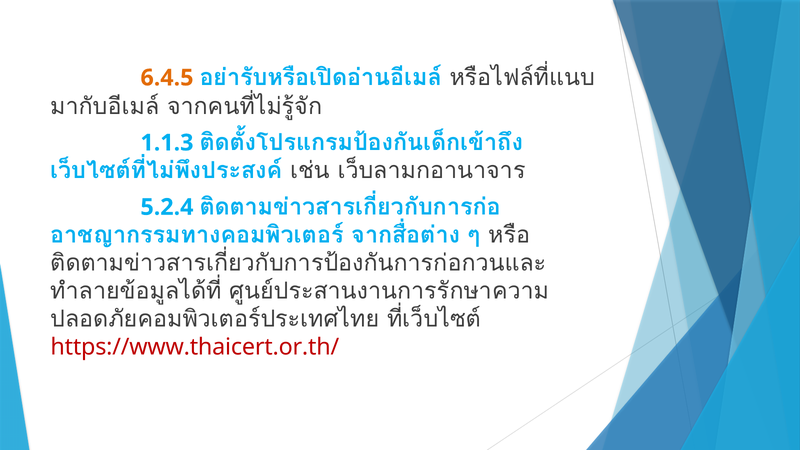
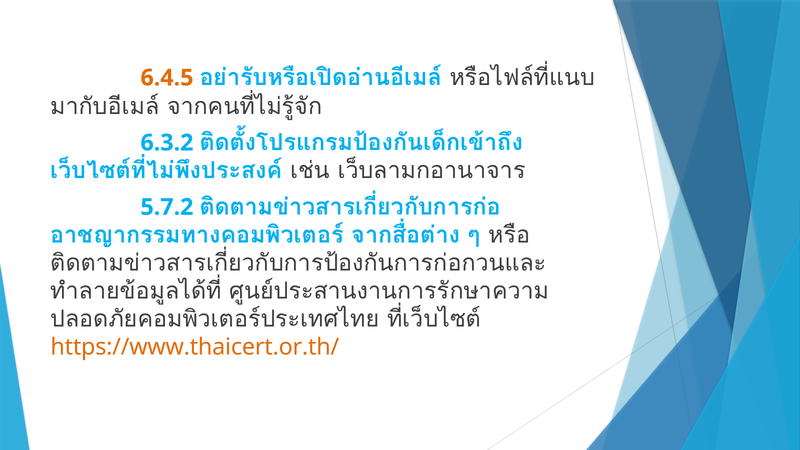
1.1.3: 1.1.3 -> 6.3.2 (167, 143)
5.2.4: 5.2.4 -> 5.7.2 (167, 207)
https://www.thaicert.or.th/ colour: red -> orange (195, 347)
